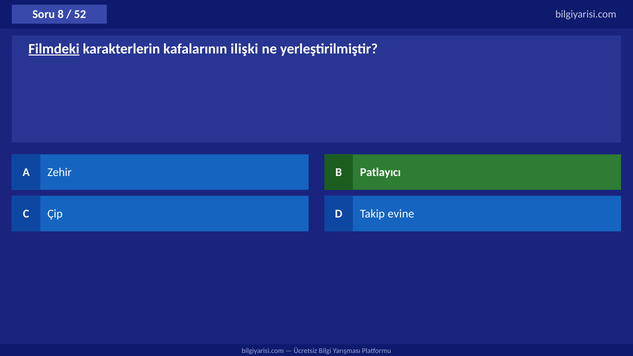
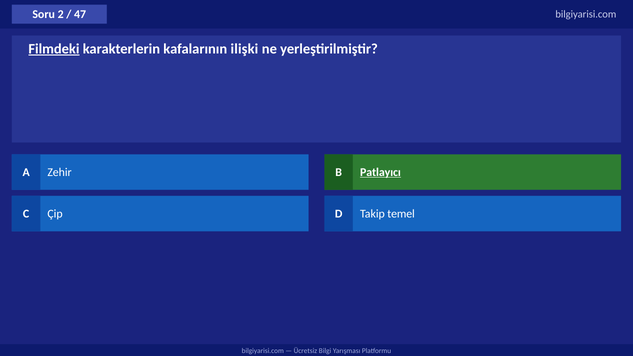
8: 8 -> 2 (61, 14)
52: 52 -> 47 (80, 14)
Patlayıcı underline: none -> present (380, 172)
evine: evine -> temel (401, 214)
